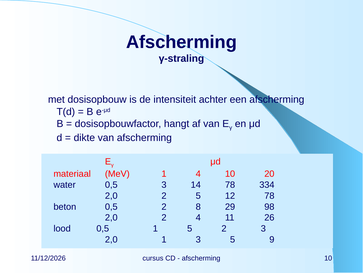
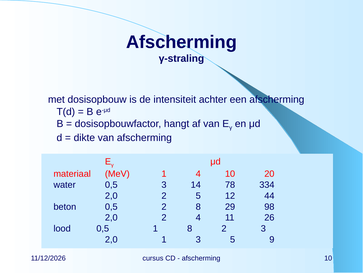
12 78: 78 -> 44 (269, 195)
1 5: 5 -> 8 (190, 228)
